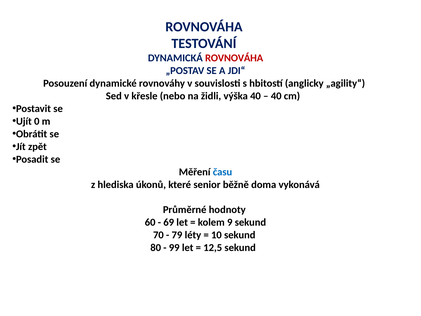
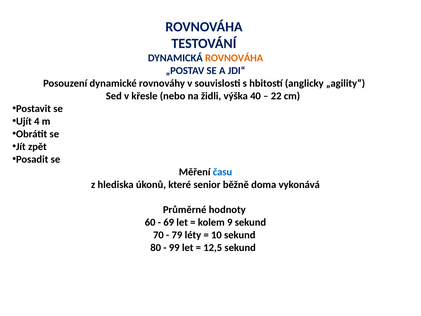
ROVNOVÁHA colour: red -> orange (234, 58)
40: 40 -> 22 (276, 96)
0: 0 -> 4 (37, 121)
